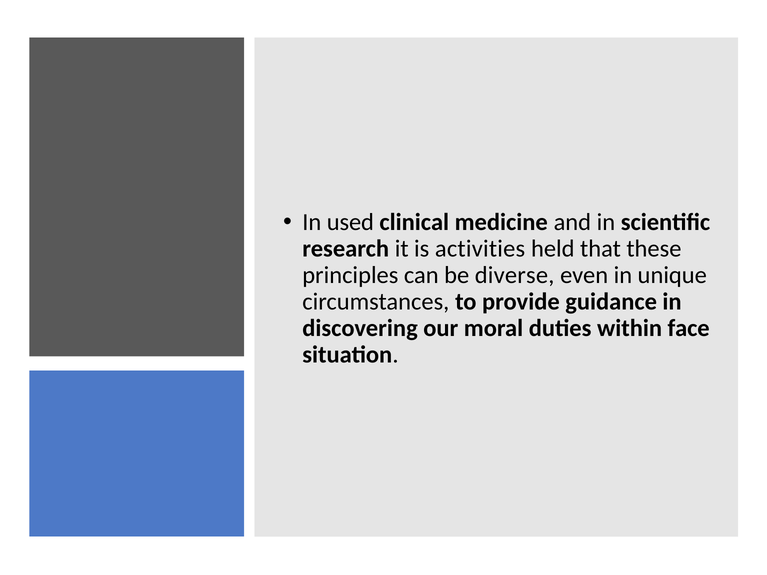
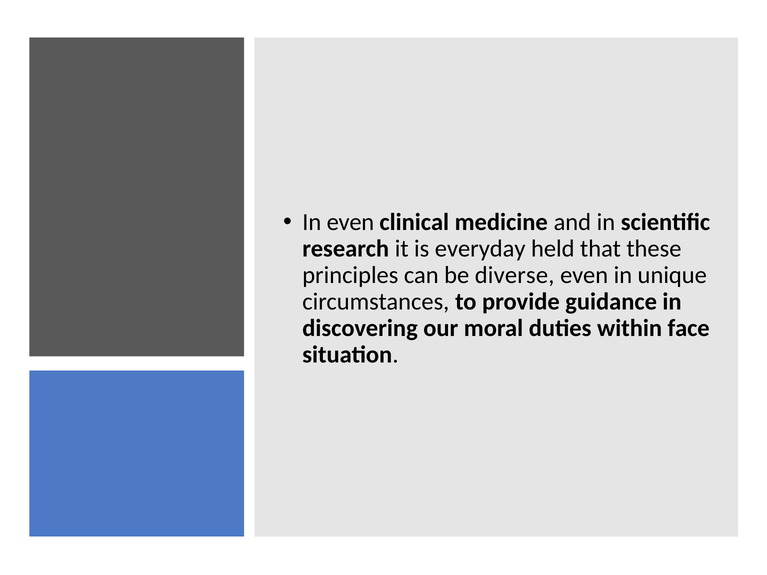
In used: used -> even (350, 222)
activities: activities -> everyday (480, 249)
